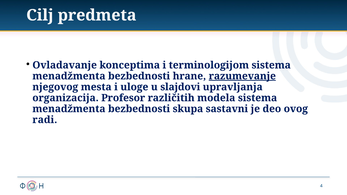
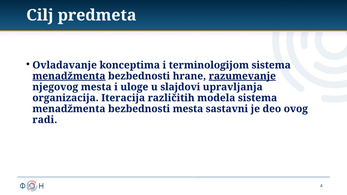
menadžmenta underline: none -> present (69, 76)
Profesor: Profesor -> Iteracija (123, 98)
bezbednosti skupa: skupa -> mesta (188, 109)
